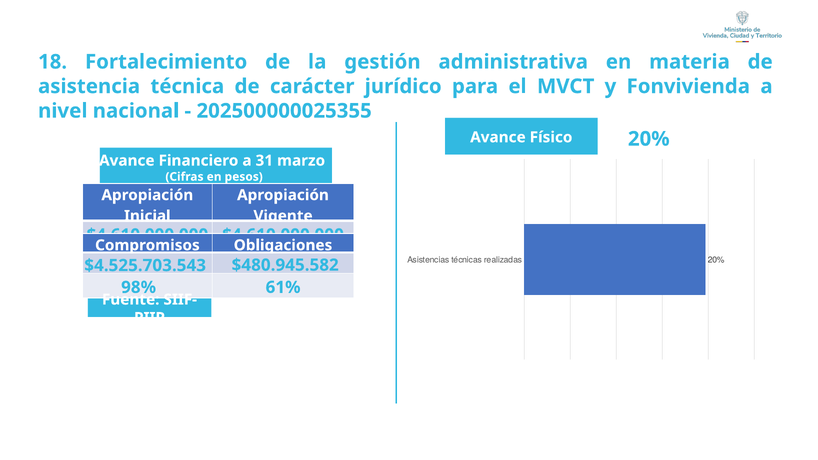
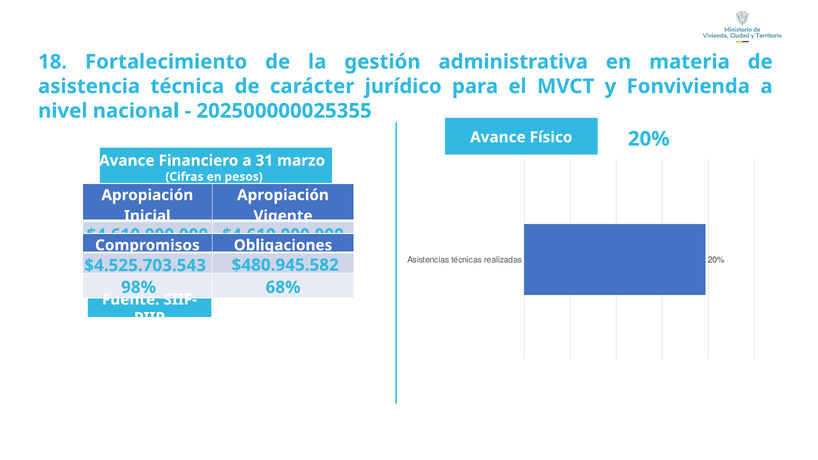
61%: 61% -> 68% (283, 287)
